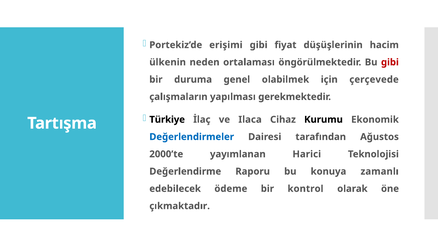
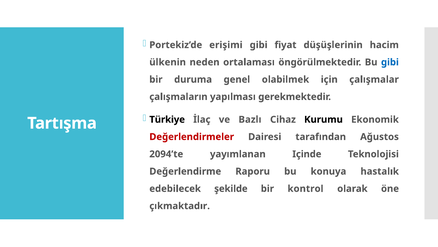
gibi colour: red -> blue (390, 62)
çerçevede: çerçevede -> çalışmalar (374, 79)
Ilaca: Ilaca -> Bazlı (250, 119)
Değerlendirmeler colour: blue -> red (192, 137)
2000’te: 2000’te -> 2094’te (166, 154)
Harici: Harici -> Içinde (307, 154)
zamanlı: zamanlı -> hastalık (380, 171)
ödeme: ödeme -> şekilde (231, 188)
